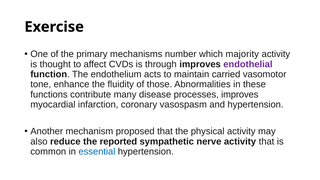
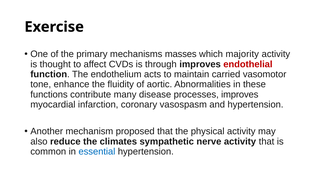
number: number -> masses (181, 54)
endothelial colour: purple -> red (248, 64)
those: those -> aortic (159, 84)
reported: reported -> climates (118, 141)
